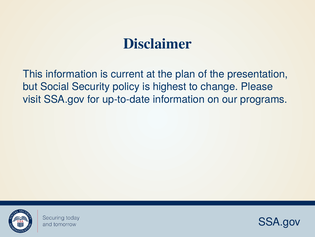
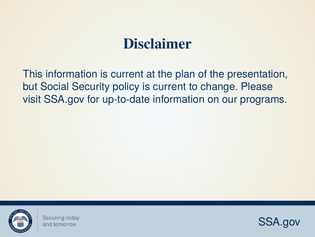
policy is highest: highest -> current (170, 86)
